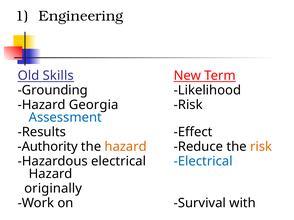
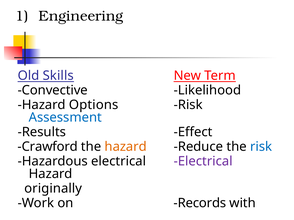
Grounding: Grounding -> Convective (53, 90)
Georgia: Georgia -> Options (94, 105)
Authority: Authority -> Crawford (48, 147)
risk colour: orange -> blue (261, 147)
Electrical colour: blue -> purple (203, 162)
Survival: Survival -> Records (200, 203)
